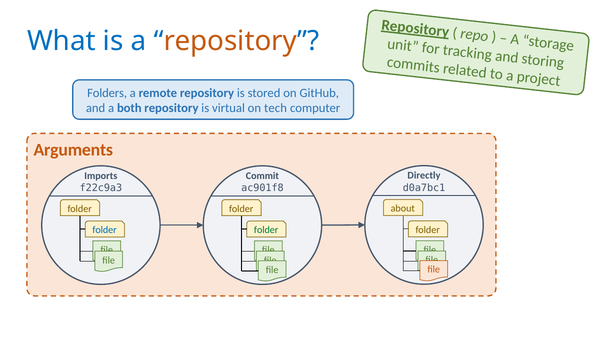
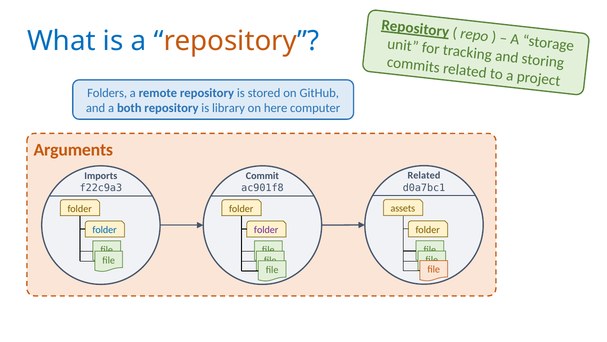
virtual: virtual -> library (229, 108)
tech: tech -> here (276, 108)
Directly: Directly -> Related (424, 175)
about: about -> assets (403, 208)
folder colour: green -> purple (266, 230)
